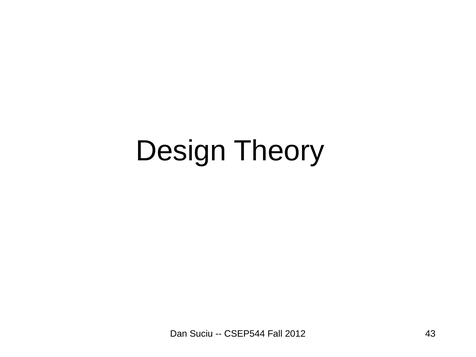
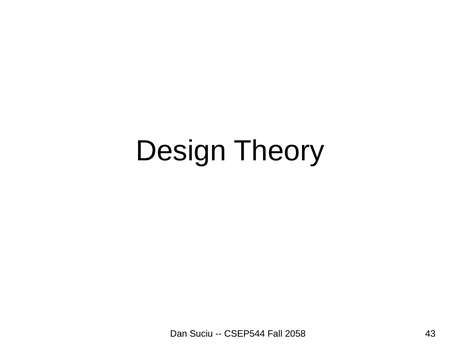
2012: 2012 -> 2058 (295, 334)
